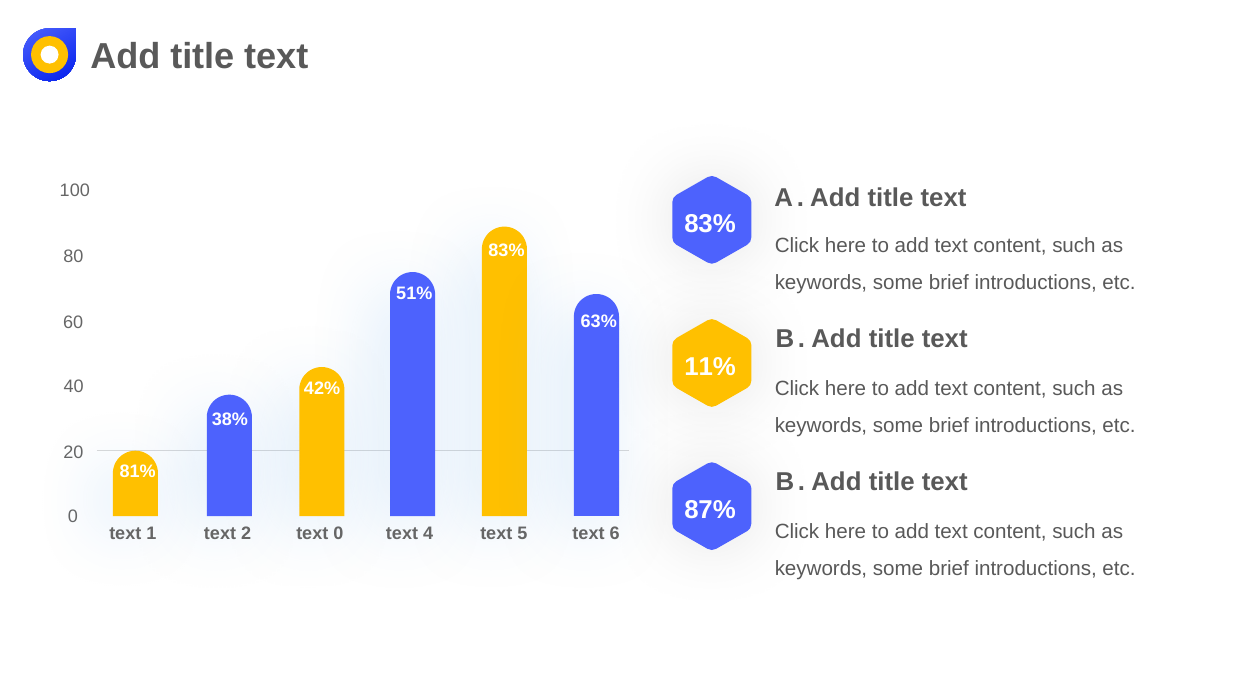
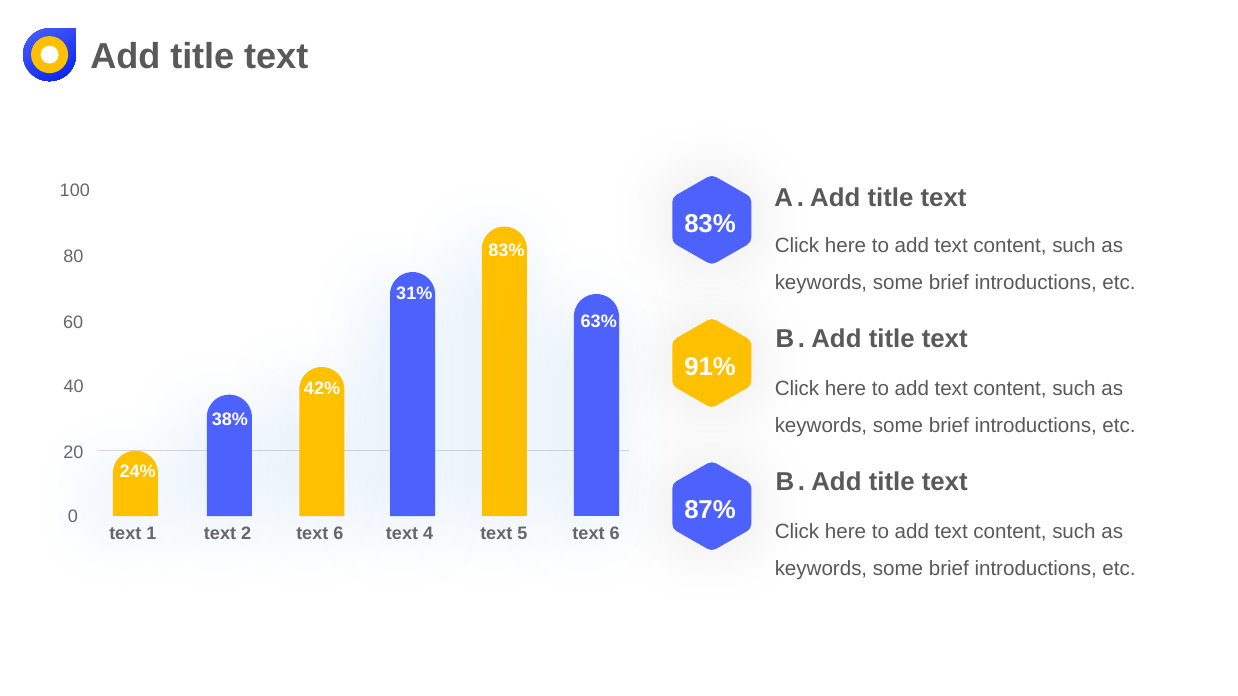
51%: 51% -> 31% (414, 294)
11%: 11% -> 91% (710, 367)
81%: 81% -> 24% (138, 472)
0: 0 -> 6 (338, 534)
